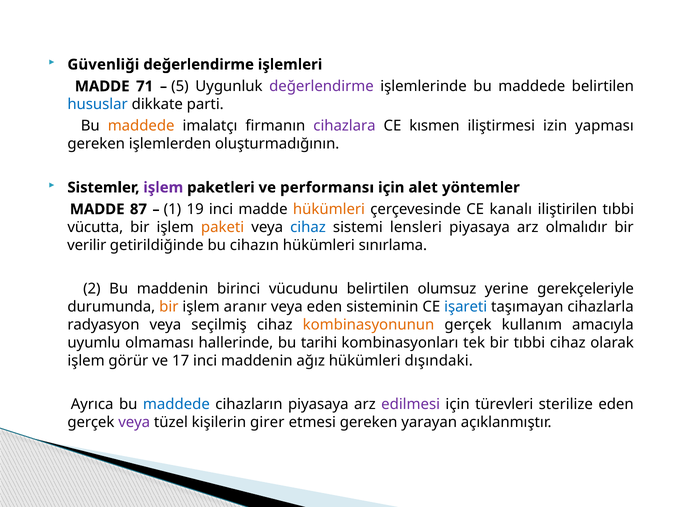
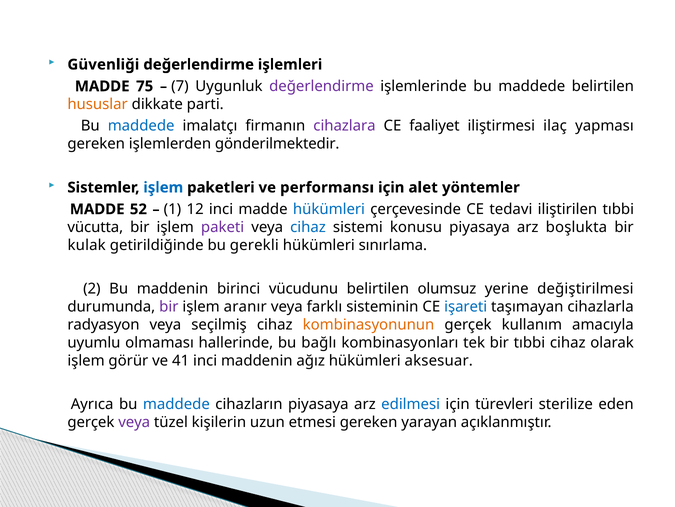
71: 71 -> 75 (145, 86)
5: 5 -> 7 (180, 86)
hususlar colour: blue -> orange (98, 104)
maddede colour: orange -> blue (141, 126)
kısmen: kısmen -> faaliyet (434, 126)
izin: izin -> ilaç (555, 126)
oluşturmadığının: oluşturmadığının -> gönderilmektedir (277, 144)
işlem colour: purple -> blue (163, 187)
87: 87 -> 52 (138, 209)
19: 19 -> 12 (195, 209)
hükümleri colour: orange -> blue (329, 209)
kanalı: kanalı -> tedavi (511, 209)
paketi colour: orange -> purple (223, 227)
lensleri: lensleri -> konusu (416, 227)
olmalıdır: olmalıdır -> boşlukta (576, 227)
verilir: verilir -> kulak (87, 245)
cihazın: cihazın -> gerekli (254, 245)
gerekçeleriyle: gerekçeleriyle -> değiştirilmesi (585, 288)
bir colour: orange -> purple (169, 306)
veya eden: eden -> farklı (324, 306)
tarihi: tarihi -> bağlı (319, 342)
17: 17 -> 41 (181, 360)
dışındaki: dışındaki -> aksesuar (439, 360)
edilmesi colour: purple -> blue (411, 404)
girer: girer -> uzun (267, 422)
